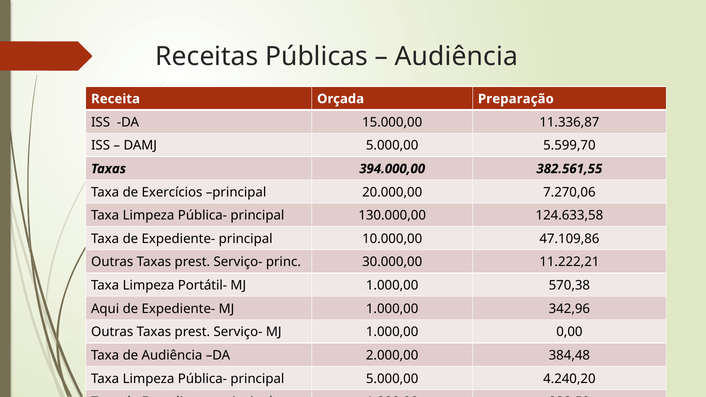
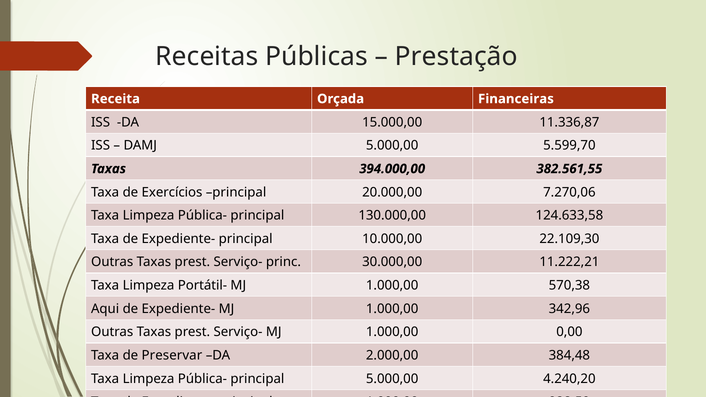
Audiência: Audiência -> Prestação (456, 57)
Preparação: Preparação -> Financeiras (516, 99)
47.109,86: 47.109,86 -> 22.109,30 (569, 239)
de Audiência: Audiência -> Preservar (172, 356)
